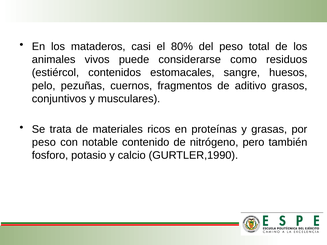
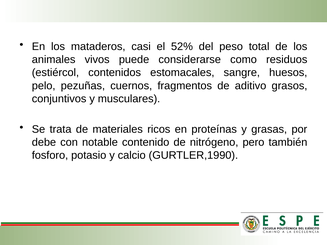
80%: 80% -> 52% (182, 47)
peso: peso -> debe (44, 142)
